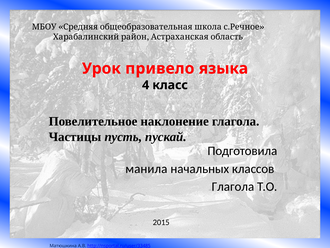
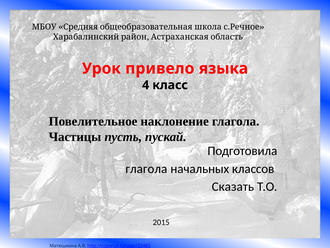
манила: манила -> глагола (146, 168)
Глагола: Глагола -> Сказать (233, 186)
